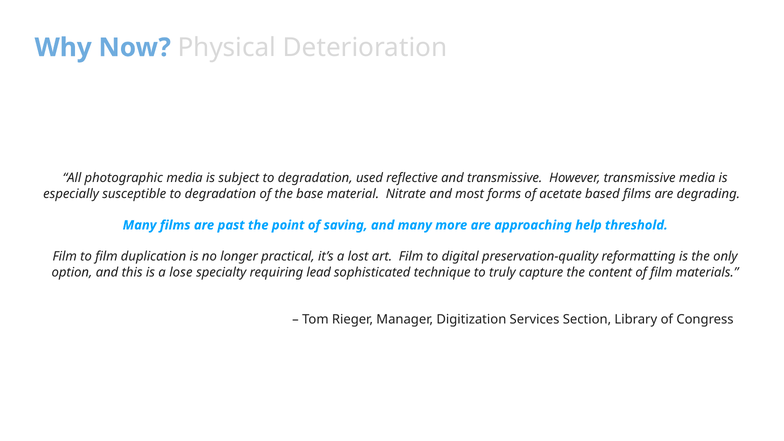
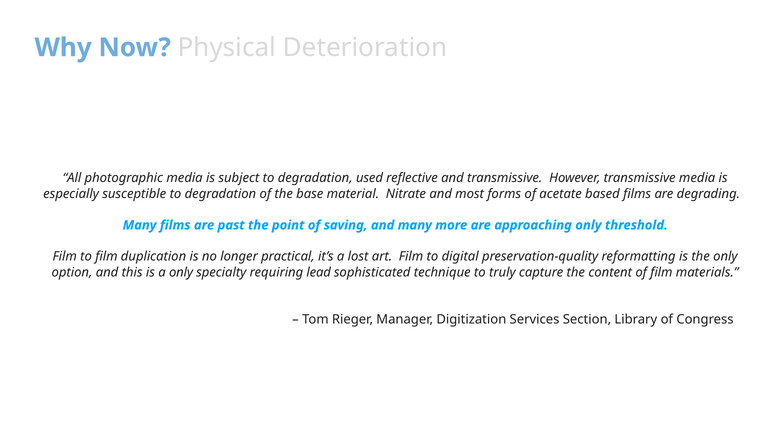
approaching help: help -> only (588, 225)
a lose: lose -> only (181, 272)
